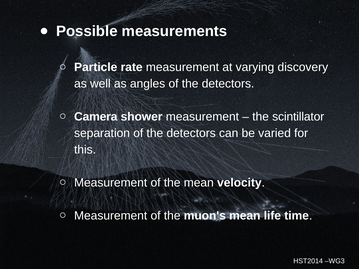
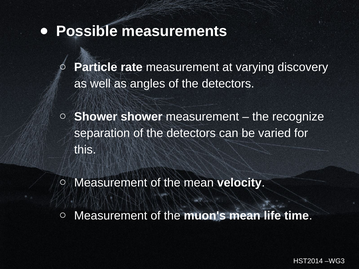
Camera: Camera -> Shower (96, 117)
scintillator: scintillator -> recognize (298, 117)
